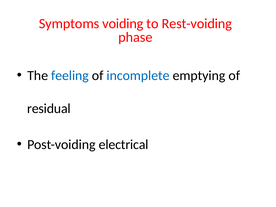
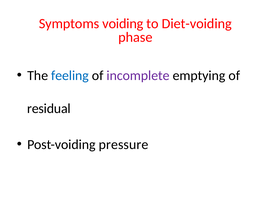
Rest-voiding: Rest-voiding -> Diet-voiding (197, 24)
incomplete colour: blue -> purple (138, 75)
electrical: electrical -> pressure (123, 144)
